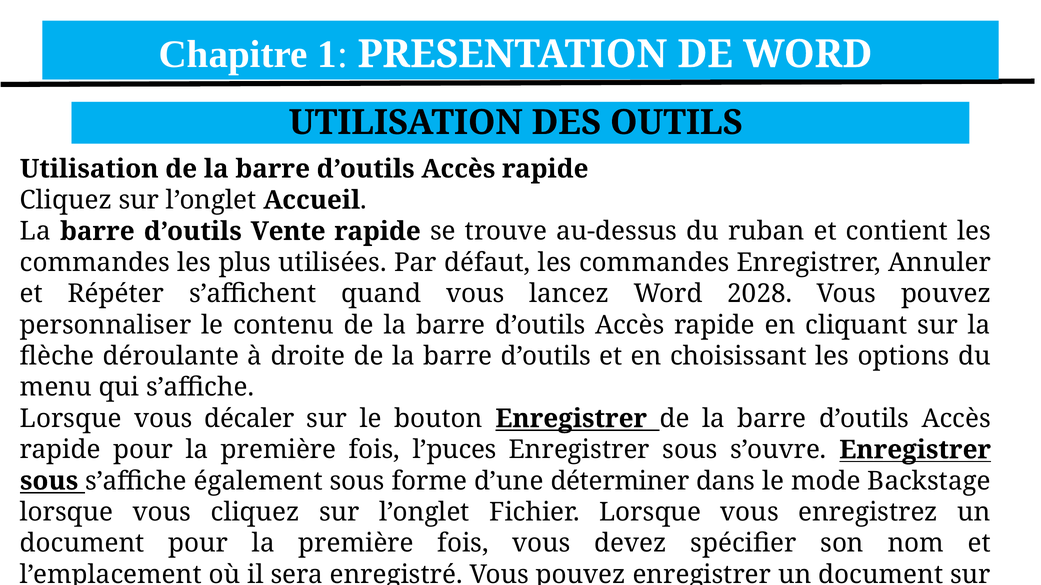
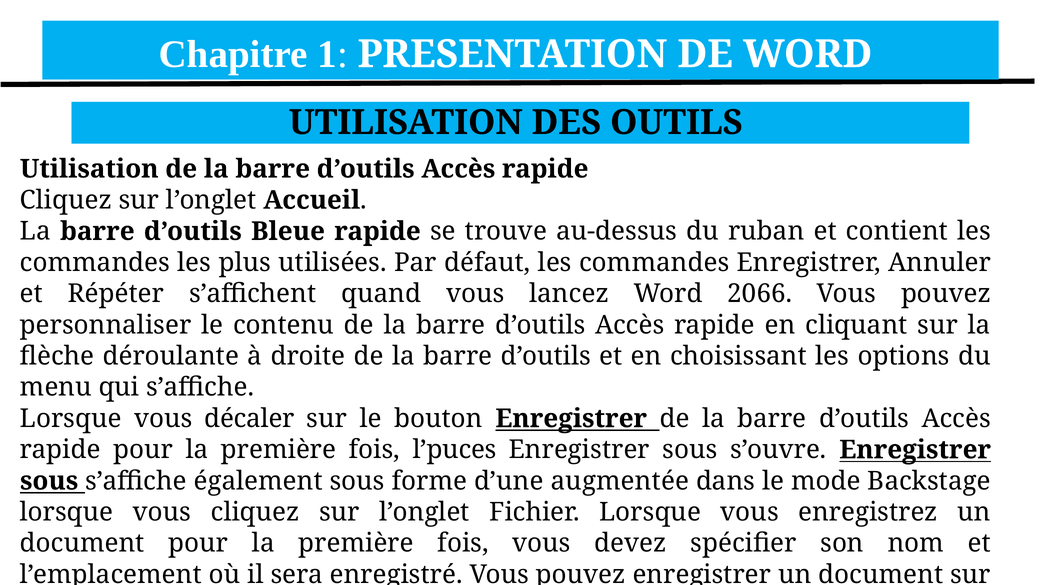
Vente: Vente -> Bleue (288, 232)
2028: 2028 -> 2066 (760, 294)
déterminer: déterminer -> augmentée (620, 481)
